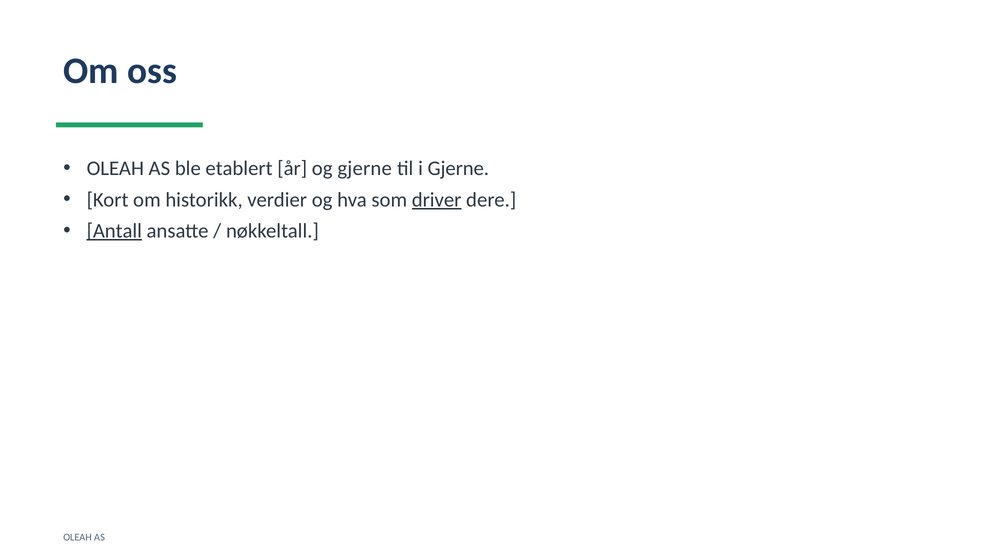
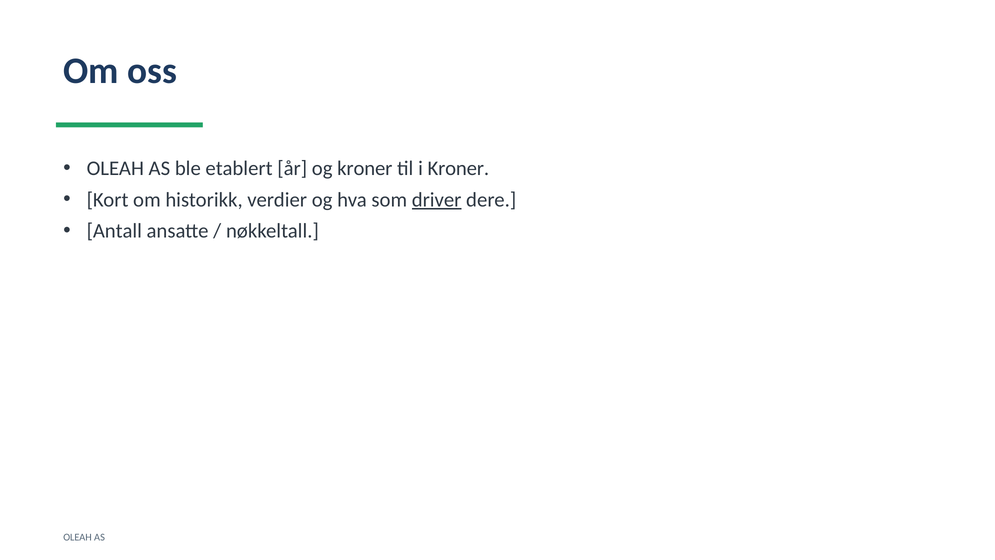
og gjerne: gjerne -> kroner (365, 169)
i Gjerne: Gjerne -> Kroner (458, 169)
Antall underline: present -> none (114, 231)
